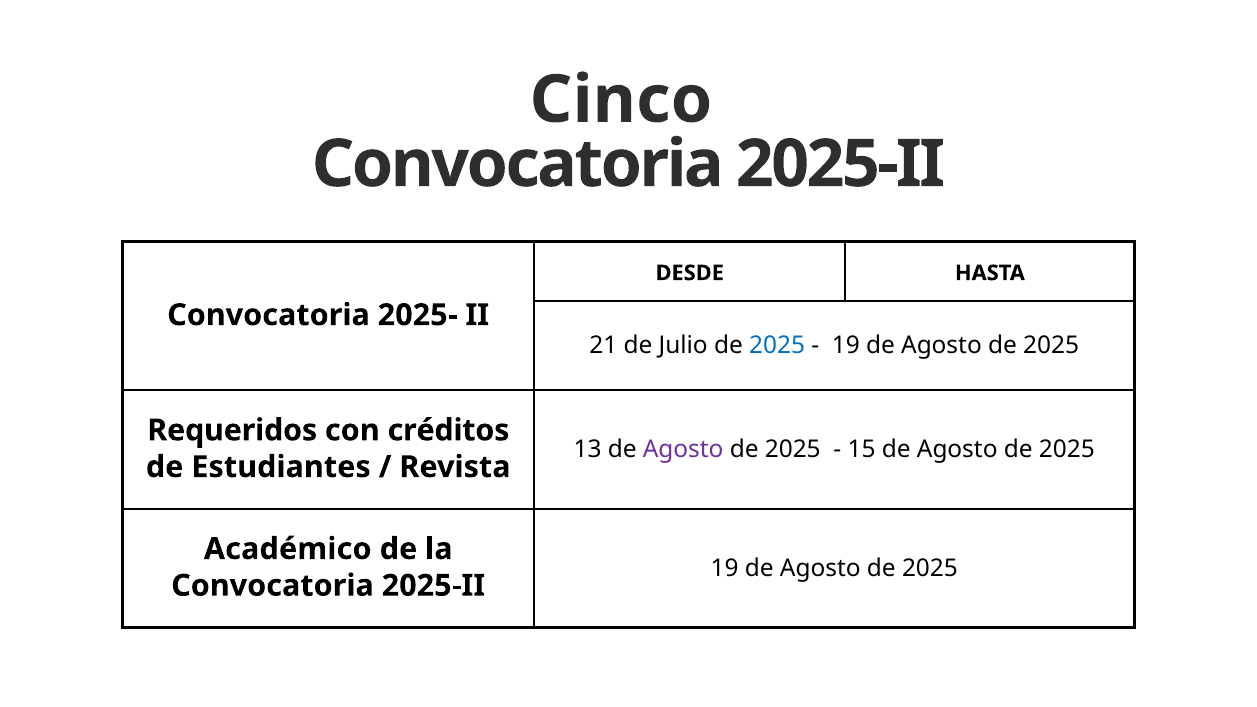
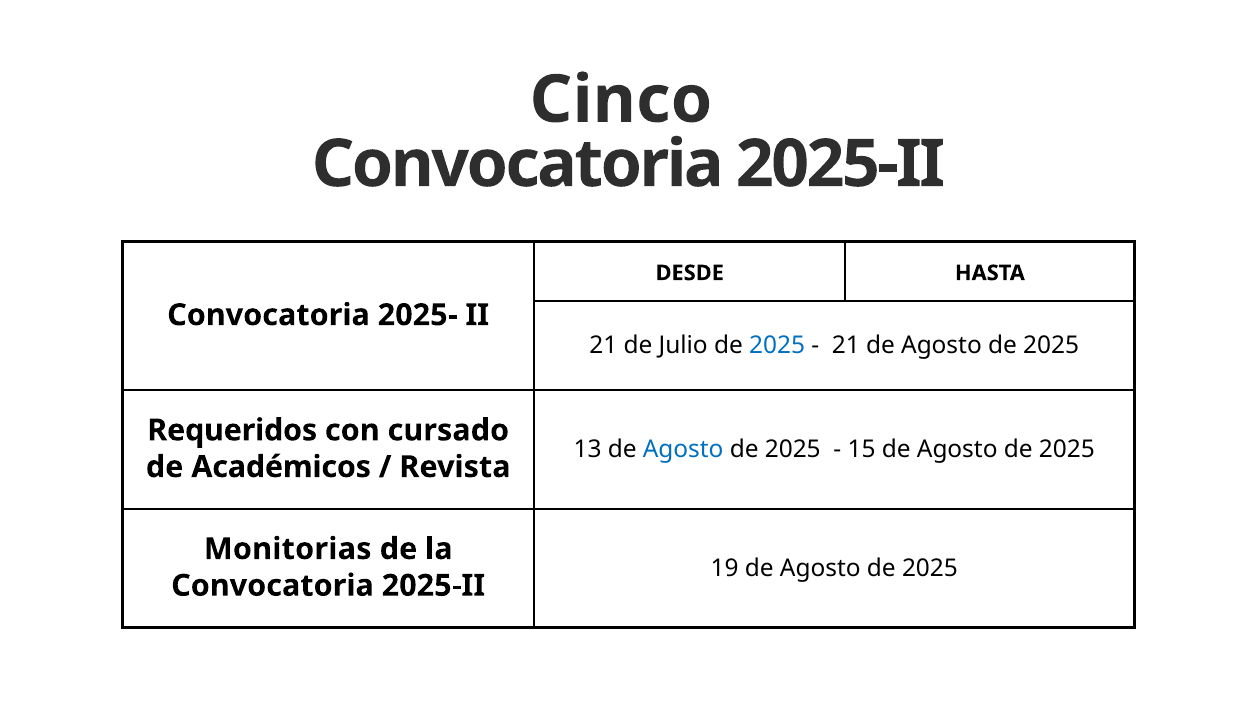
19: 19 -> 21 (846, 346)
créditos: créditos -> cursado (448, 430)
Agosto colour: purple -> blue (683, 450)
Estudiantes: Estudiantes -> Académicos (281, 467)
Académico: Académico -> Monitorias (288, 549)
